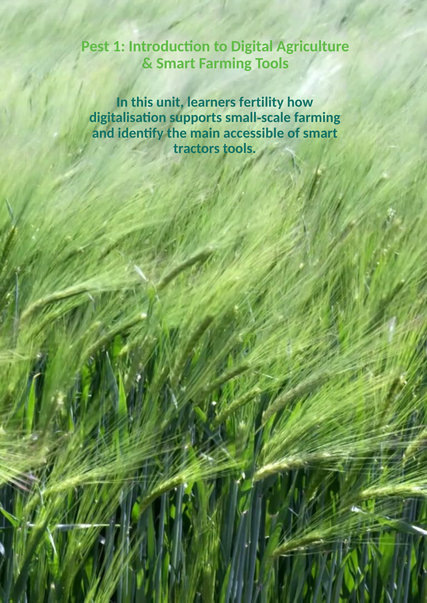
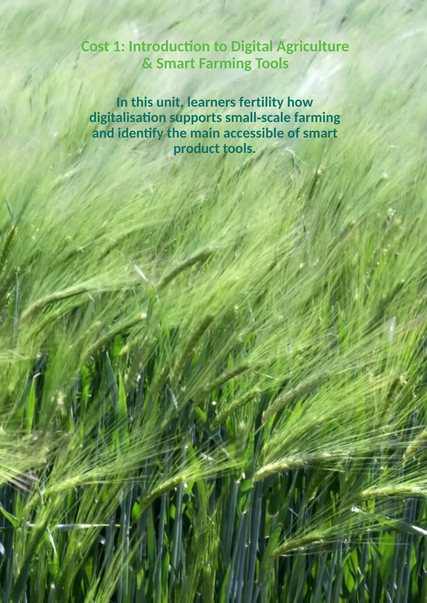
Pest: Pest -> Cost (95, 46)
tractors: tractors -> product (197, 149)
